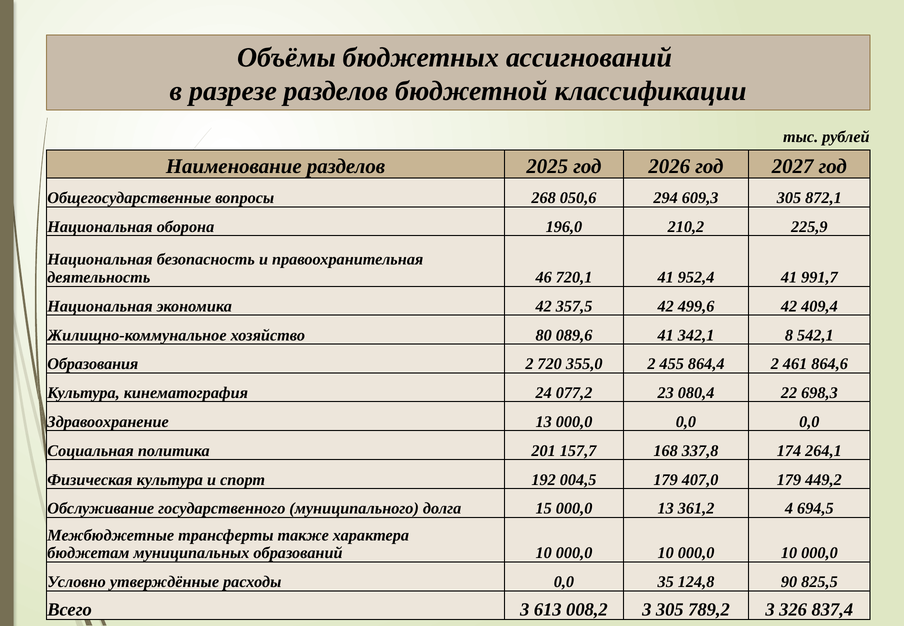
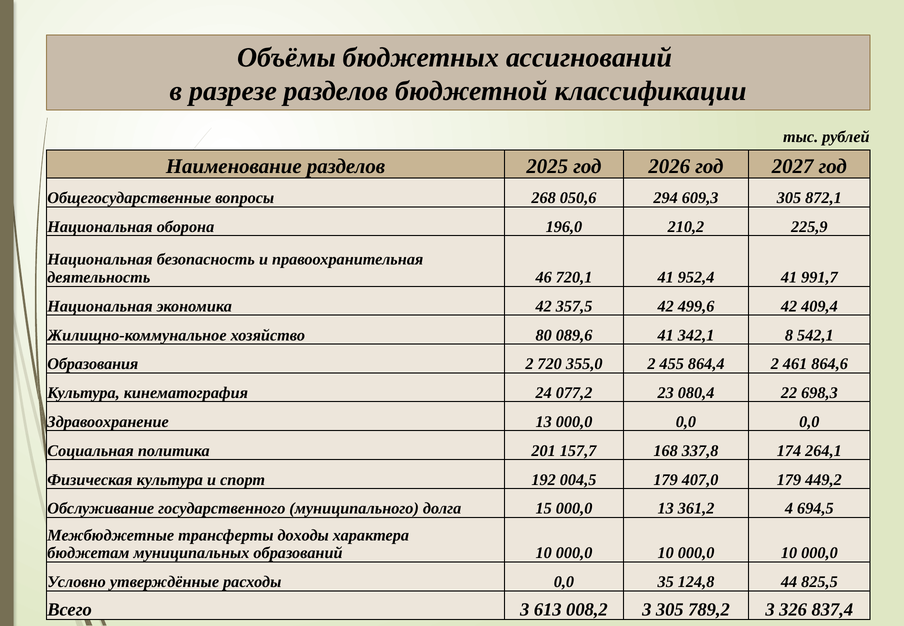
также: также -> доходы (303, 535)
90: 90 -> 44 (789, 582)
